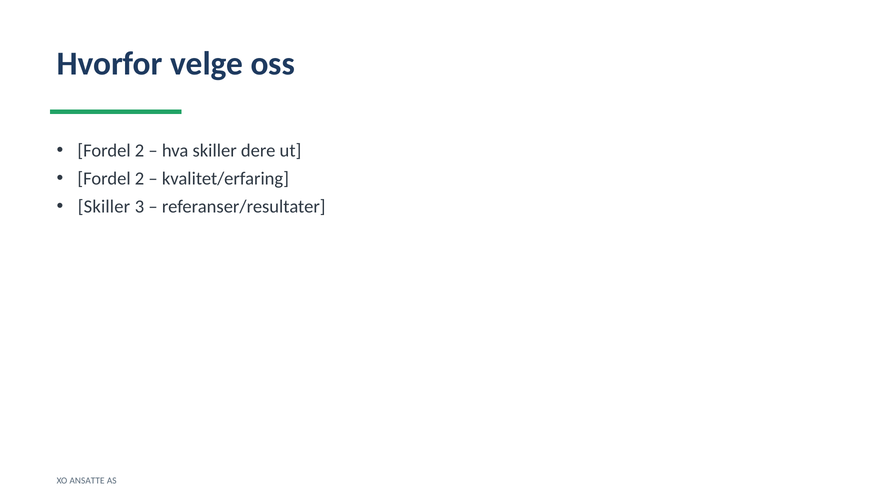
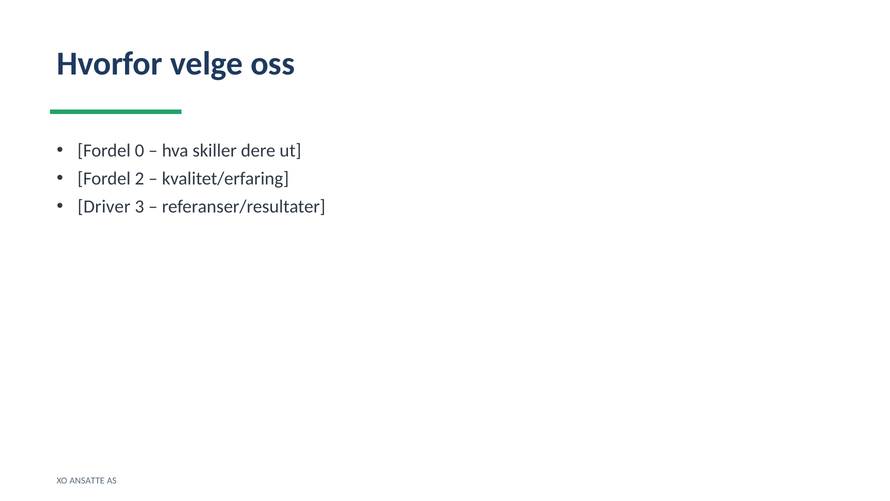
2: 2 -> 0 (140, 151)
Skiller: Skiller -> Driver (104, 206)
